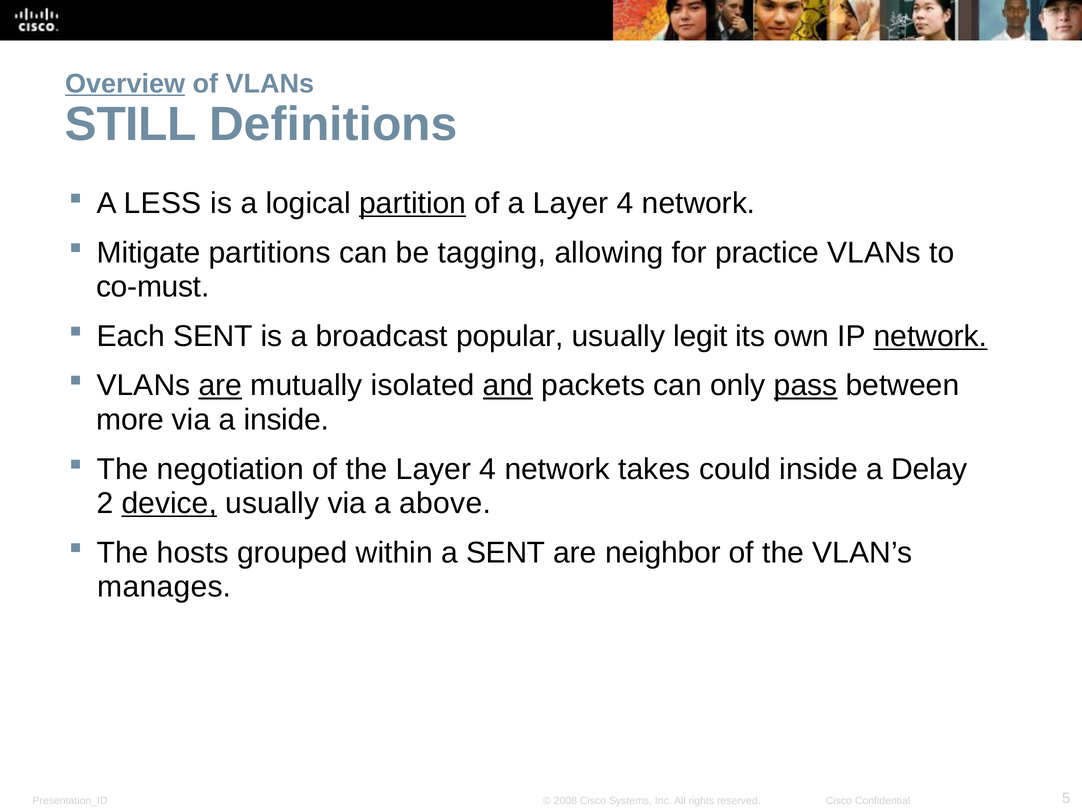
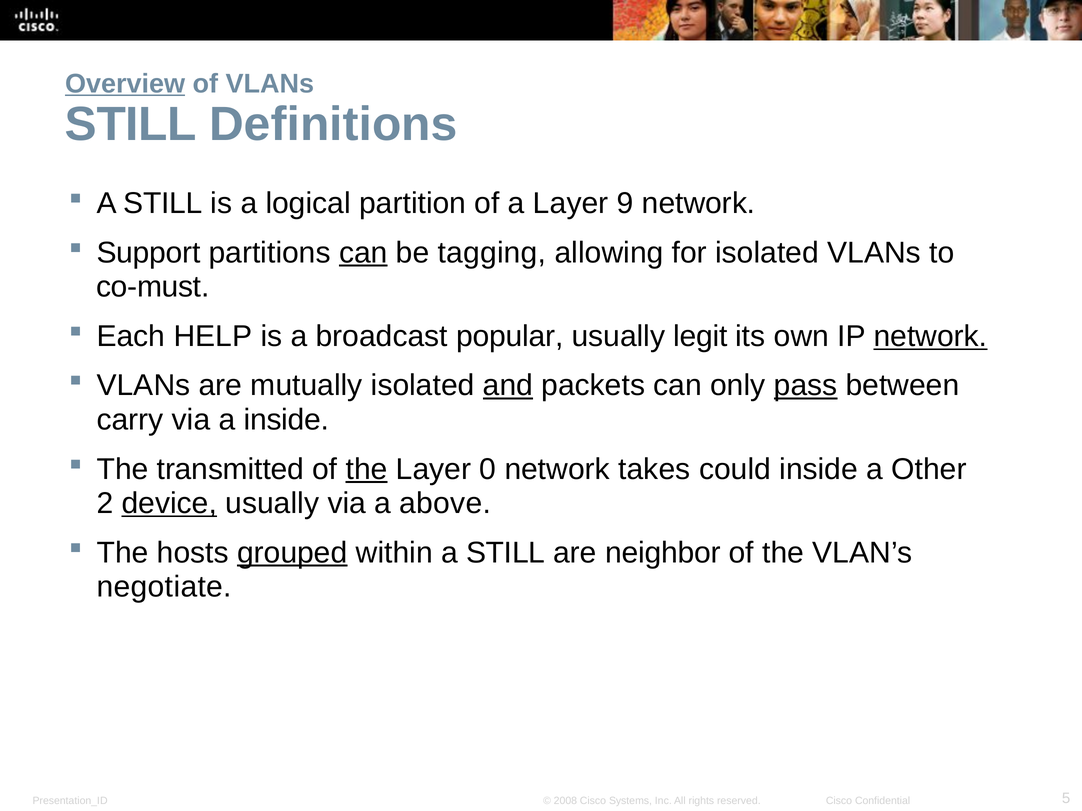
LESS: LESS -> STILL (163, 203)
partition underline: present -> none (413, 203)
a Layer 4: 4 -> 9 (625, 203)
Mitigate: Mitigate -> Support (149, 253)
can underline: none -> present (363, 253)
for practice: practice -> isolated (767, 253)
Each SENT: SENT -> HELP (213, 336)
are underline: present -> none (220, 386)
more: more -> carry (130, 420)
negotiation: negotiation -> transmitted (230, 469)
the underline: none -> present (367, 469)
4: 4 -> 0 (488, 469)
Delay: Delay -> Other (929, 469)
grouped underline: none -> present (292, 553)
within a SENT: SENT -> STILL (506, 553)
manages: manages -> negotiate (164, 587)
